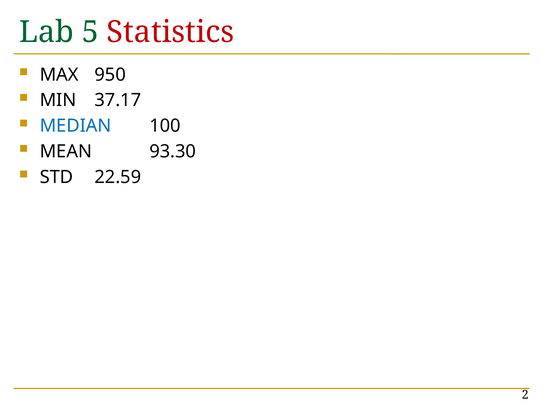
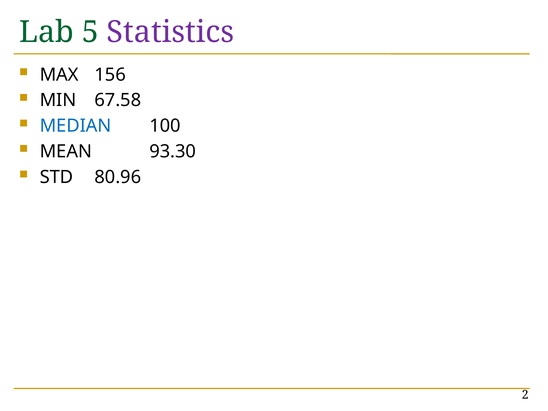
Statistics colour: red -> purple (170, 32)
950: 950 -> 156 (110, 75)
37.17: 37.17 -> 67.58 (118, 100)
22.59: 22.59 -> 80.96 (118, 177)
